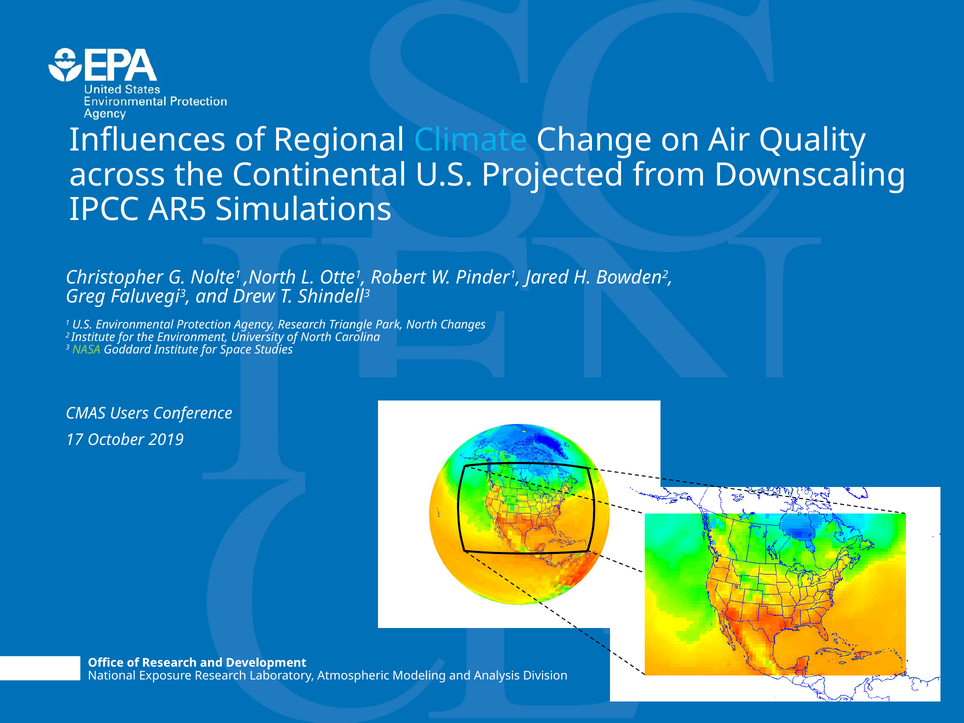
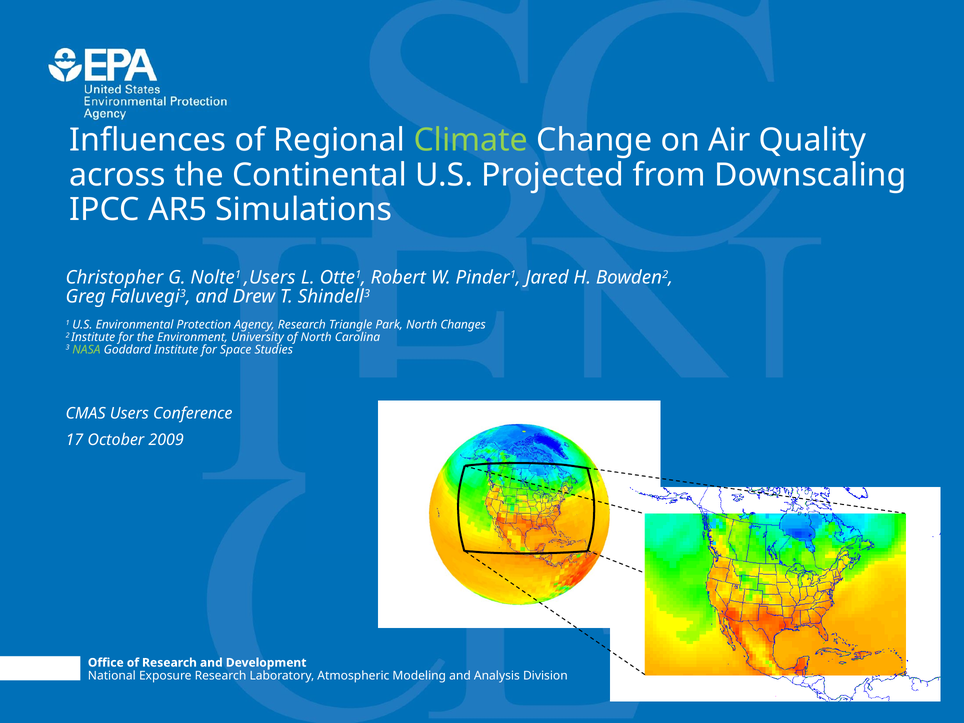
Climate colour: light blue -> light green (471, 140)
,North: ,North -> ,Users (270, 278)
2019: 2019 -> 2009 (166, 440)
